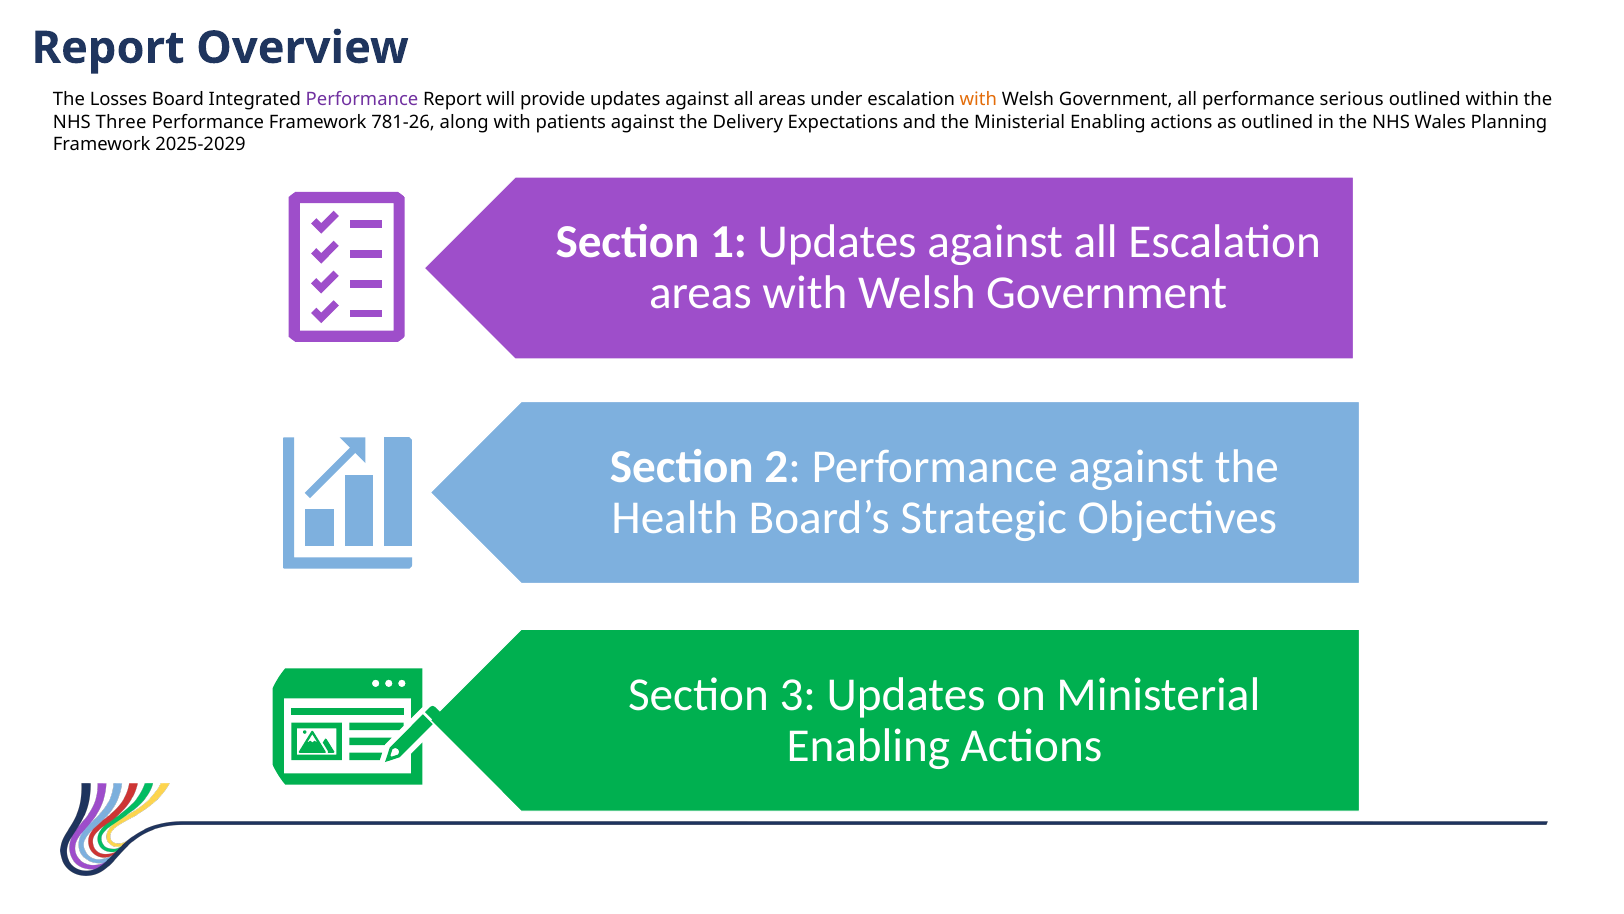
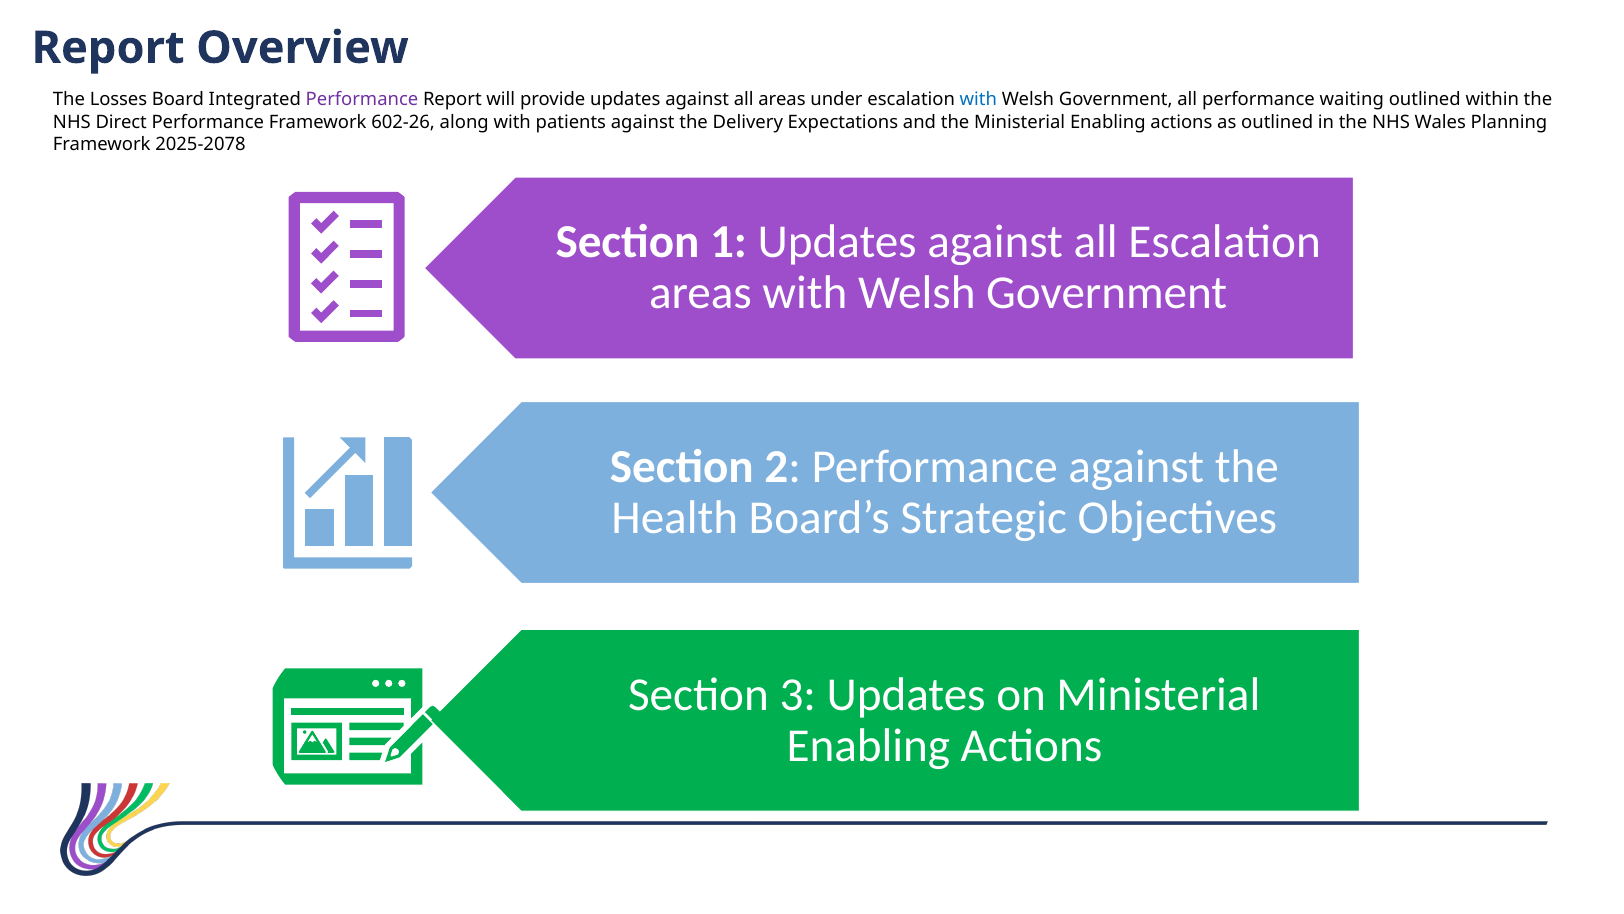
with colour: orange -> blue (978, 100)
serious: serious -> waiting (1352, 100)
Three: Three -> Direct (121, 122)
781-26: 781-26 -> 602-26 (403, 122)
2025-2029: 2025-2029 -> 2025-2078 (201, 144)
